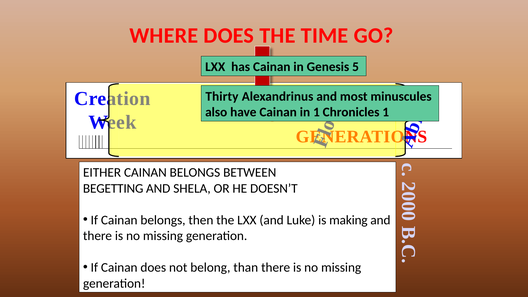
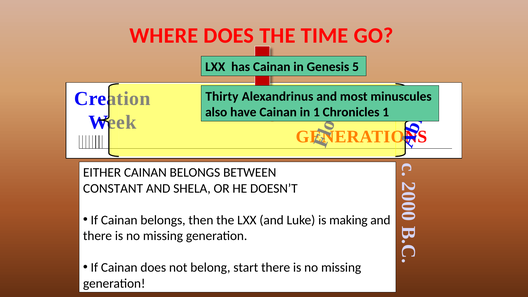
BEGETTING: BEGETTING -> CONSTANT (113, 188)
than: than -> start (246, 268)
